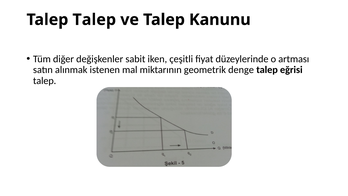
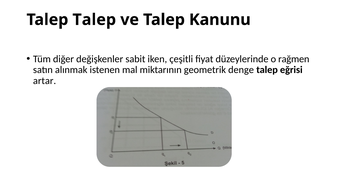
artması: artması -> rağmen (294, 59)
talep: talep -> artar (45, 81)
